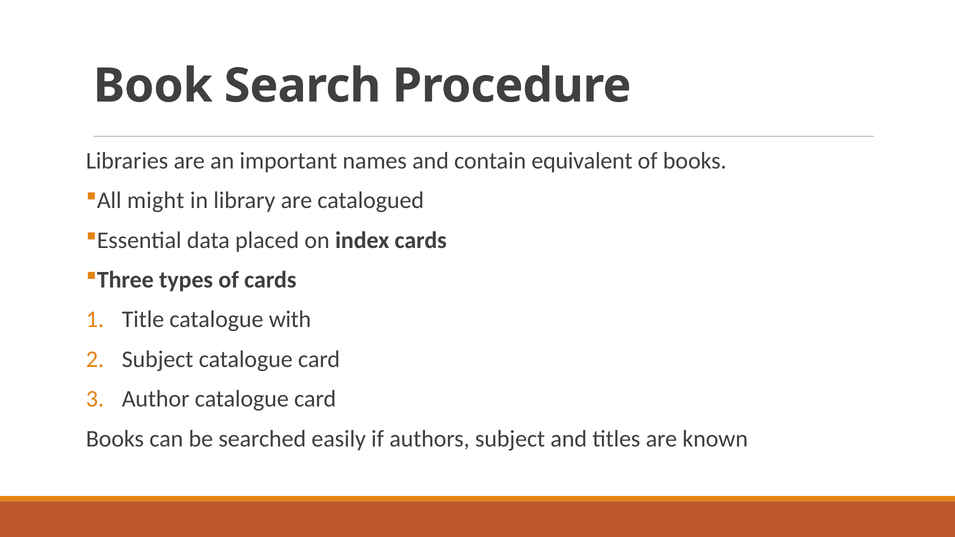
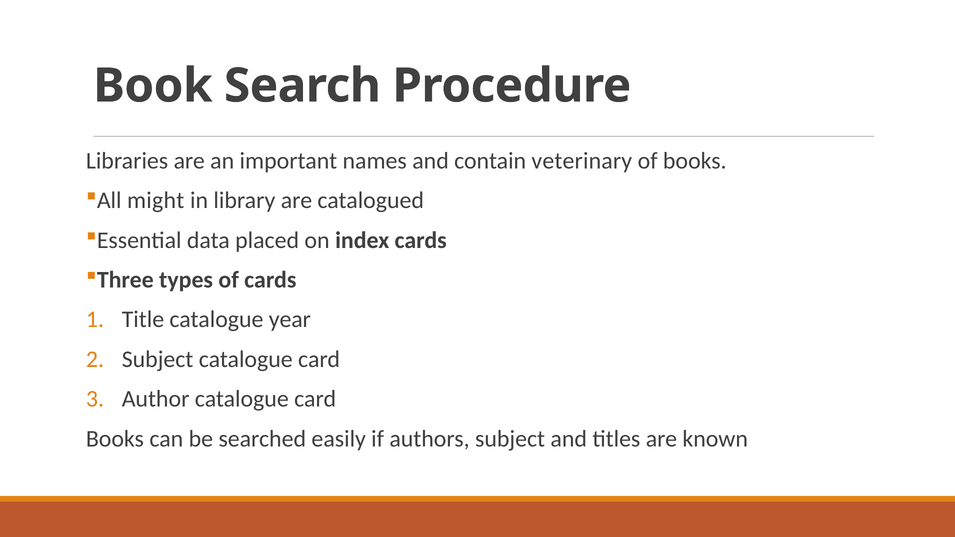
equivalent: equivalent -> veterinary (582, 161)
with: with -> year (290, 320)
